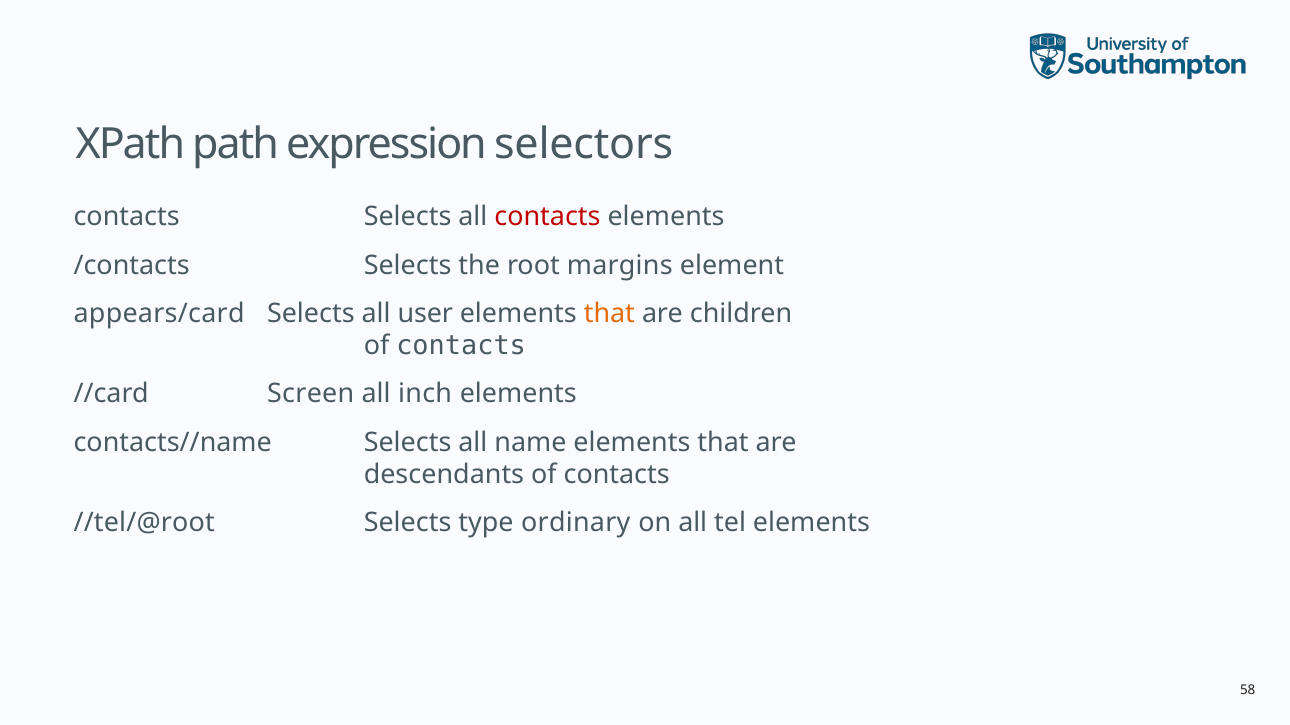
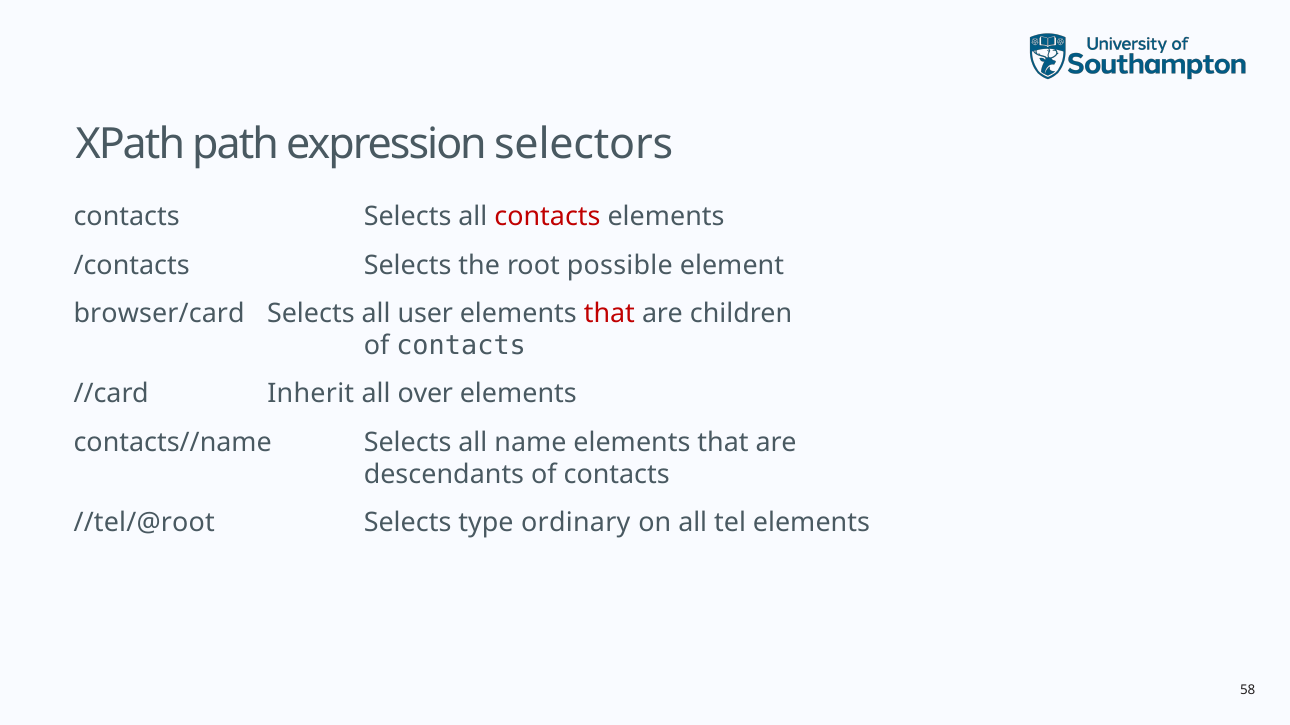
margins: margins -> possible (620, 265)
appears/card: appears/card -> browser/card (159, 314)
that colour: orange -> red (609, 314)
Screen: Screen -> Inherit (311, 394)
inch: inch -> over (425, 394)
